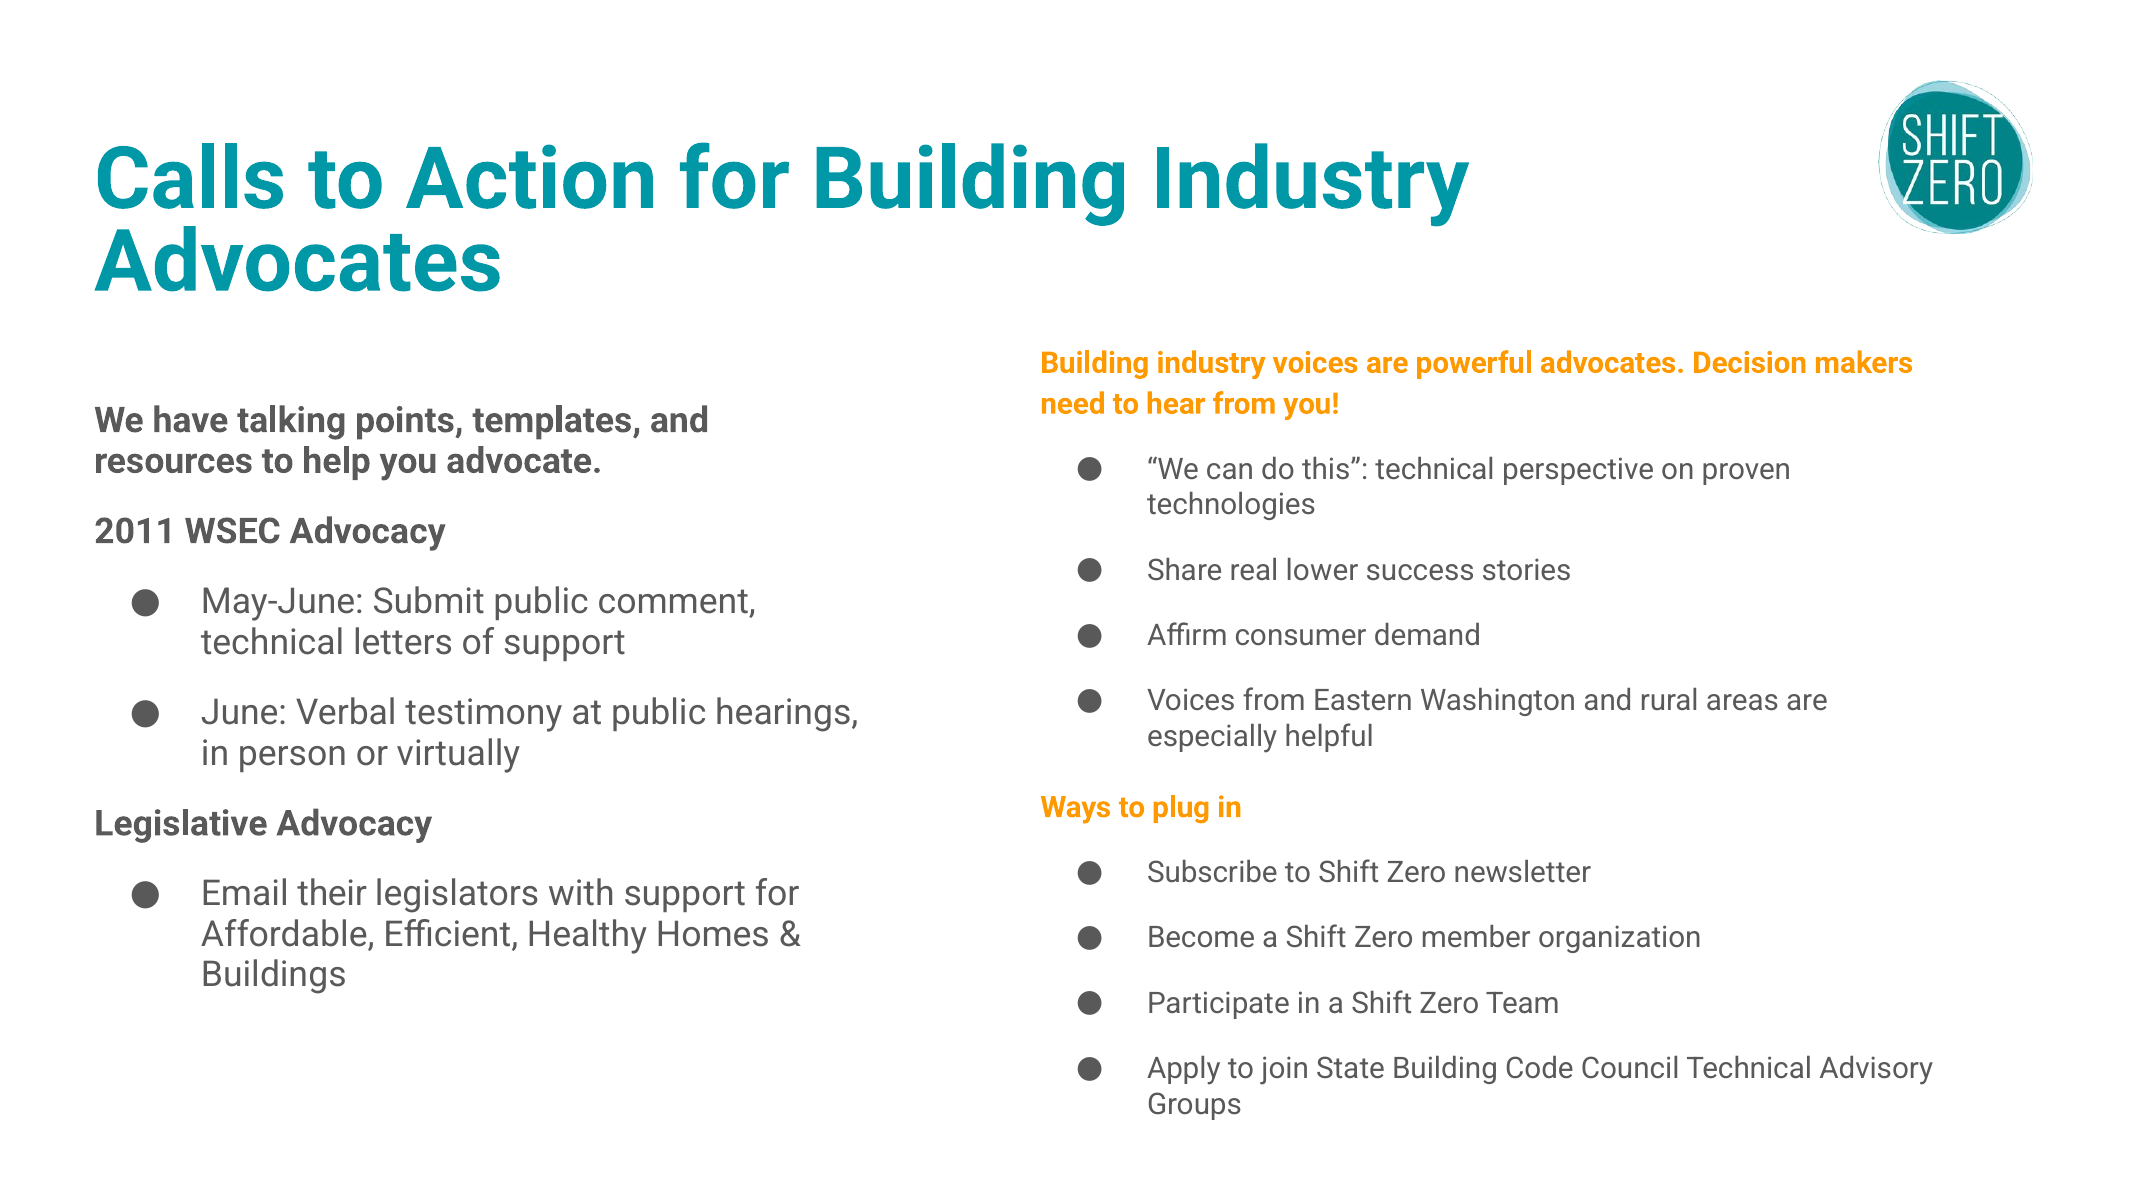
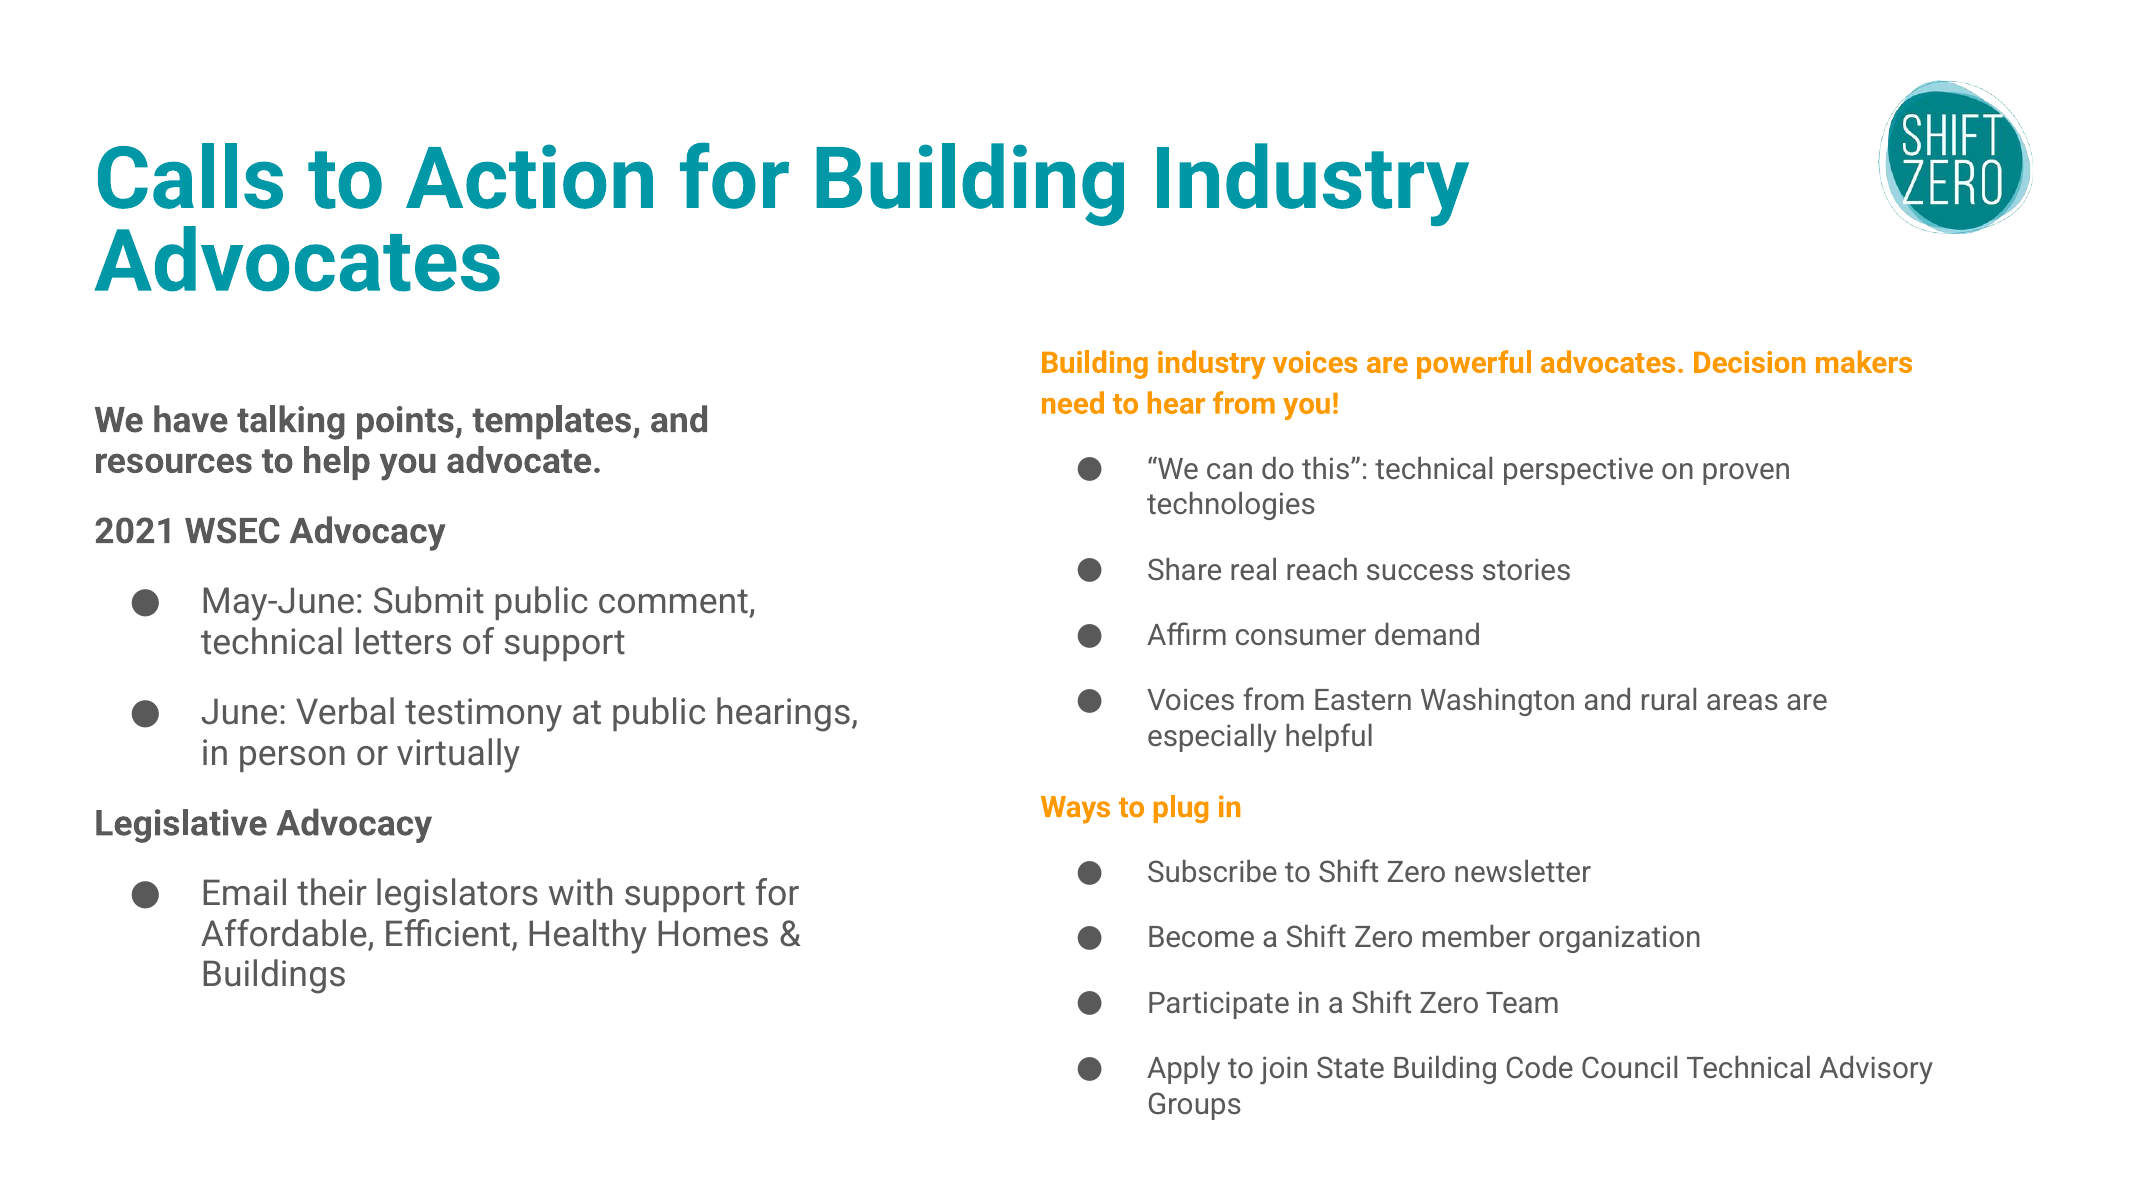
2011: 2011 -> 2021 (135, 531)
lower: lower -> reach (1322, 570)
